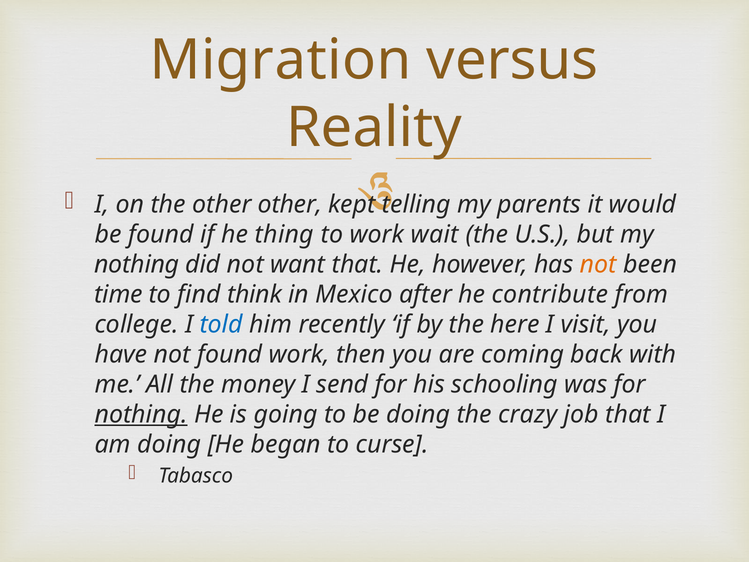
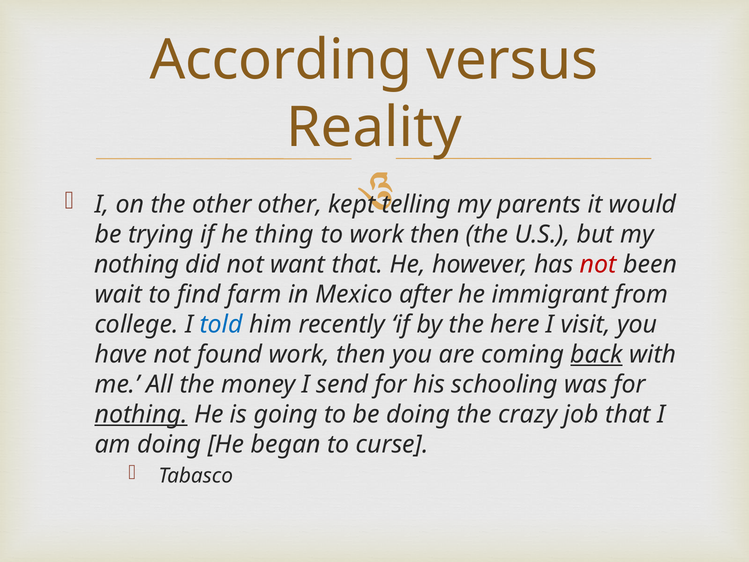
Migration: Migration -> According (281, 60)
be found: found -> trying (161, 235)
to work wait: wait -> then (435, 235)
not colour: orange -> red (598, 265)
time: time -> wait (118, 295)
think: think -> farm (254, 295)
contribute: contribute -> immigrant (550, 295)
back underline: none -> present (597, 354)
